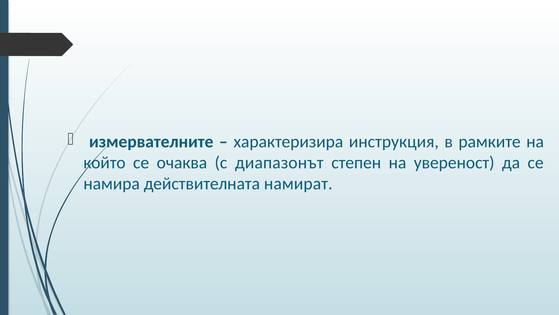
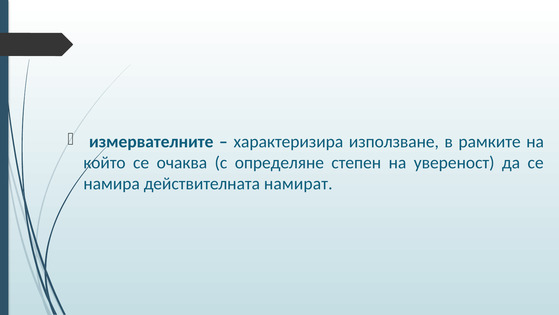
инструкция: инструкция -> използване (394, 142)
диапазонът: диапазонът -> определяне (279, 163)
